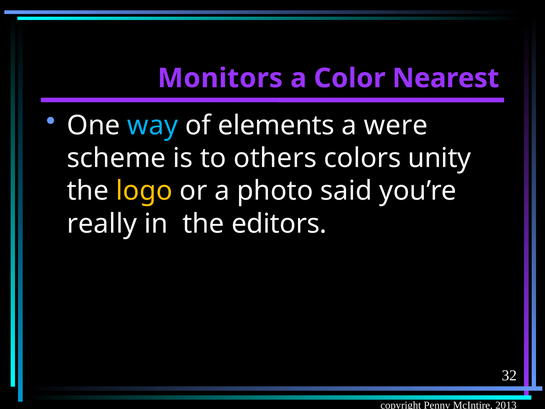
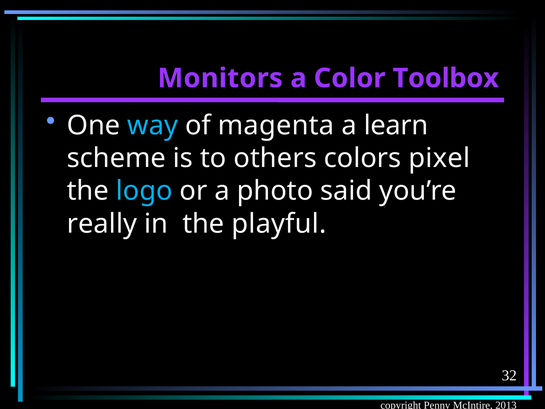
Nearest: Nearest -> Toolbox (446, 78)
elements: elements -> magenta (276, 125)
were: were -> learn (396, 125)
unity: unity -> pixel (439, 158)
logo colour: yellow -> light blue (144, 191)
editors: editors -> playful (279, 224)
